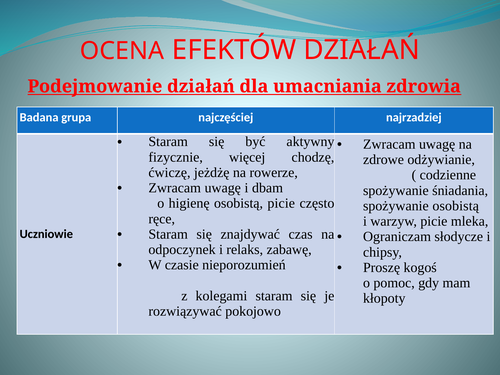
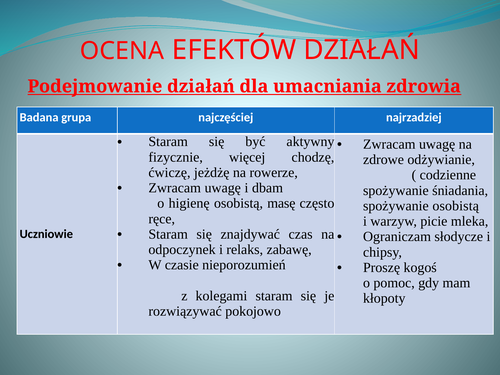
osobistą picie: picie -> masę (281, 203)
